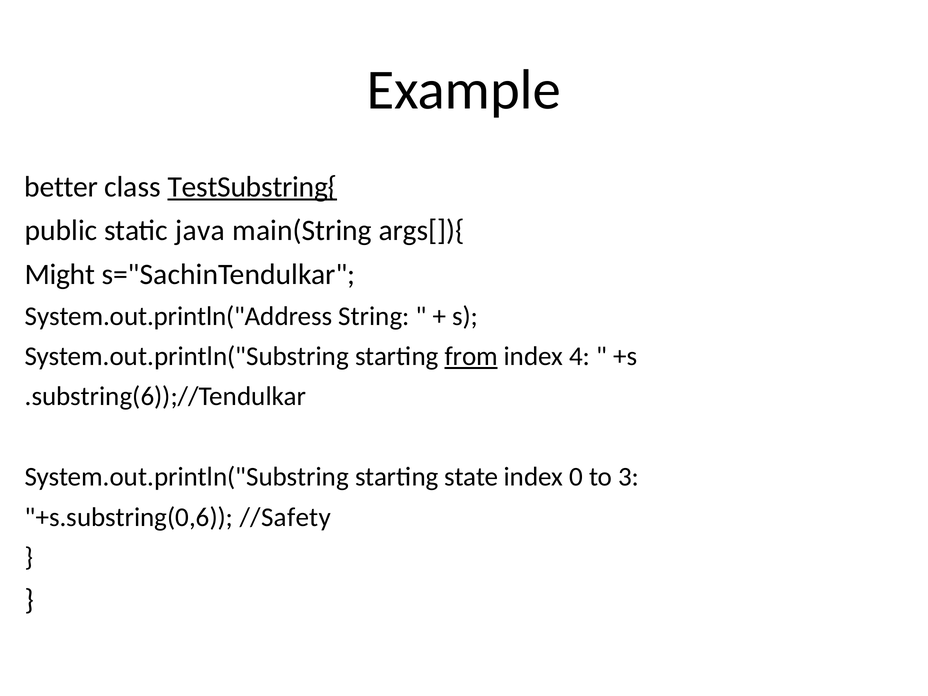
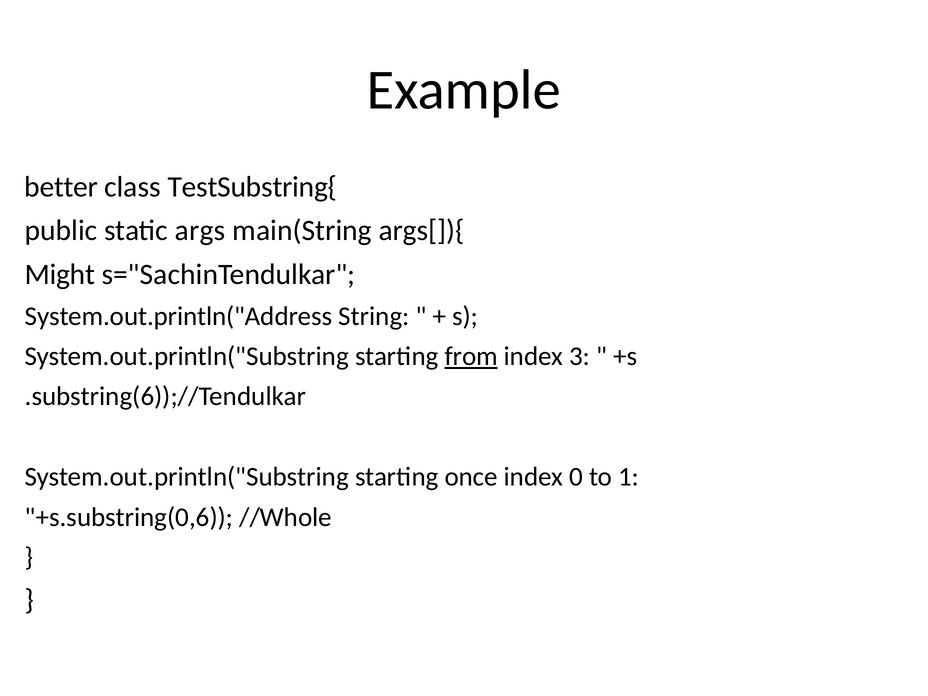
TestSubstring{ underline: present -> none (252, 187)
java: java -> args (200, 231)
4: 4 -> 3 (580, 356)
state: state -> once (471, 477)
3: 3 -> 1 (629, 477)
//Safety: //Safety -> //Whole (285, 517)
